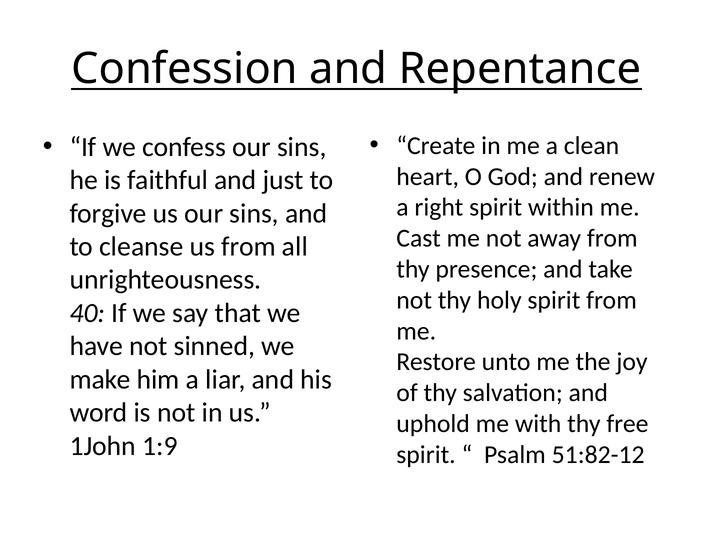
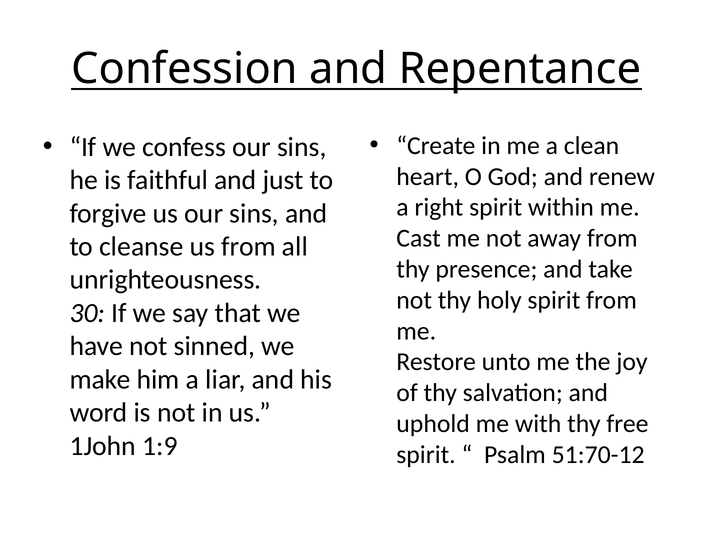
40: 40 -> 30 (87, 313)
51:82-12: 51:82-12 -> 51:70-12 (598, 454)
